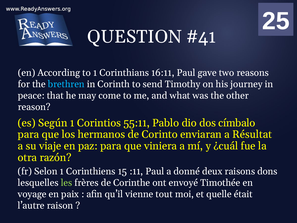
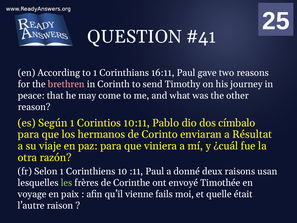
brethren colour: light blue -> pink (66, 84)
55:11: 55:11 -> 10:11 (137, 123)
Corinthiens 15: 15 -> 10 (122, 171)
dons: dons -> usan (267, 171)
tout: tout -> fails (164, 194)
